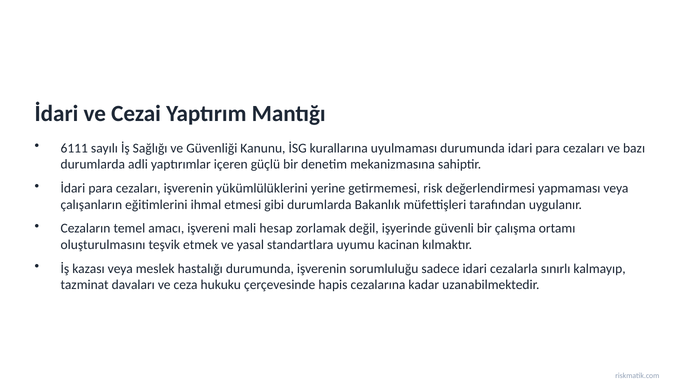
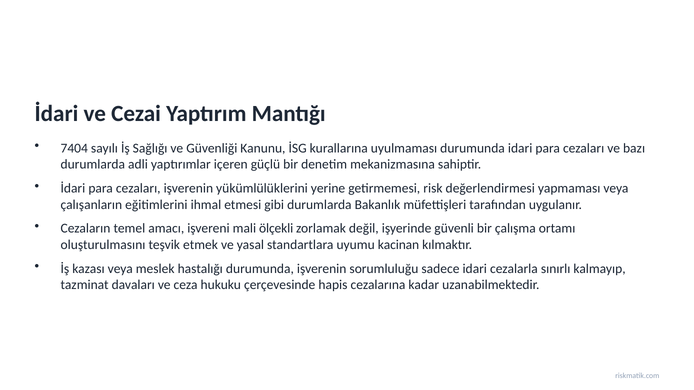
6111: 6111 -> 7404 (74, 148)
hesap: hesap -> ölçekli (276, 229)
